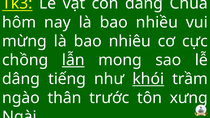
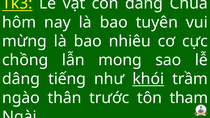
nhiều: nhiều -> tuyên (157, 22)
lẫn underline: present -> none (73, 60)
xưng: xưng -> tham (189, 98)
